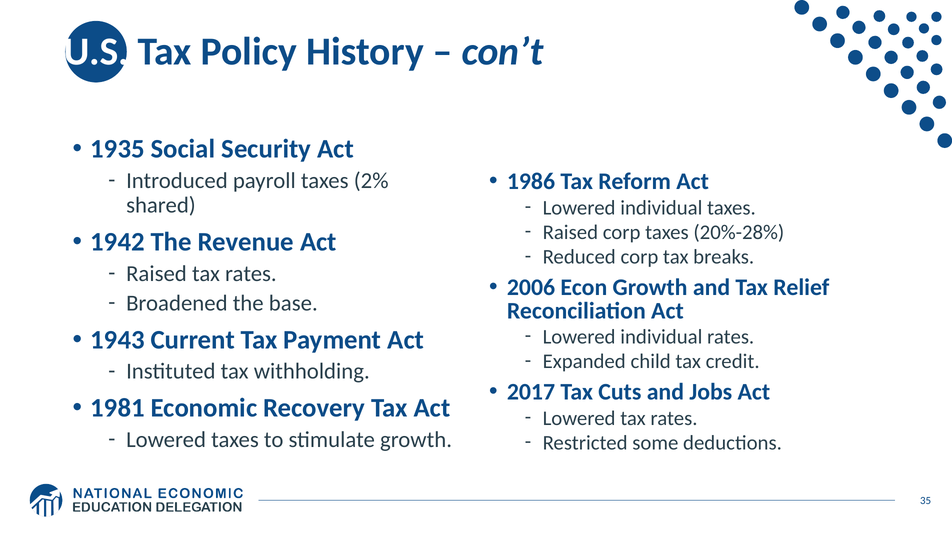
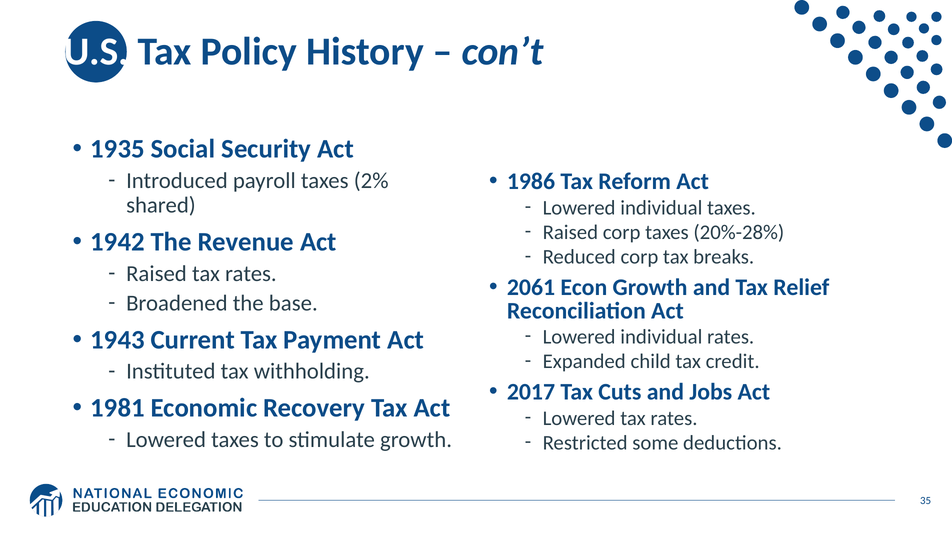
2006: 2006 -> 2061 (531, 288)
